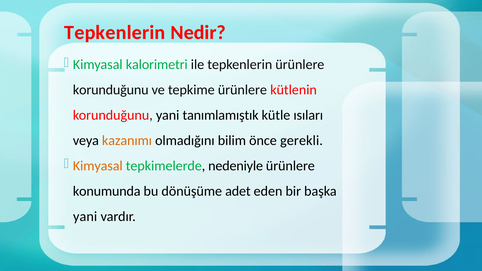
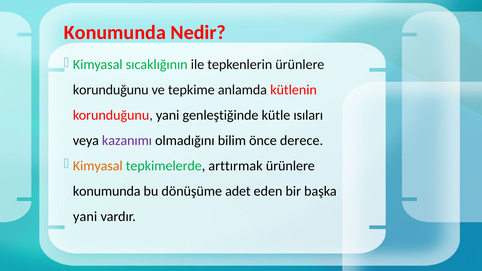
Tepkenlerin: Tepkenlerin -> Konumunda (115, 33)
kalorimetri: kalorimetri -> sıcaklığının (157, 65)
tepkime ürünlere: ürünlere -> anlamda (242, 90)
tanımlamıştık: tanımlamıştık -> genleştiğinde (220, 115)
kazanımı colour: orange -> purple (127, 141)
gerekli: gerekli -> derece (302, 141)
nedeniyle: nedeniyle -> arttırmak (236, 166)
